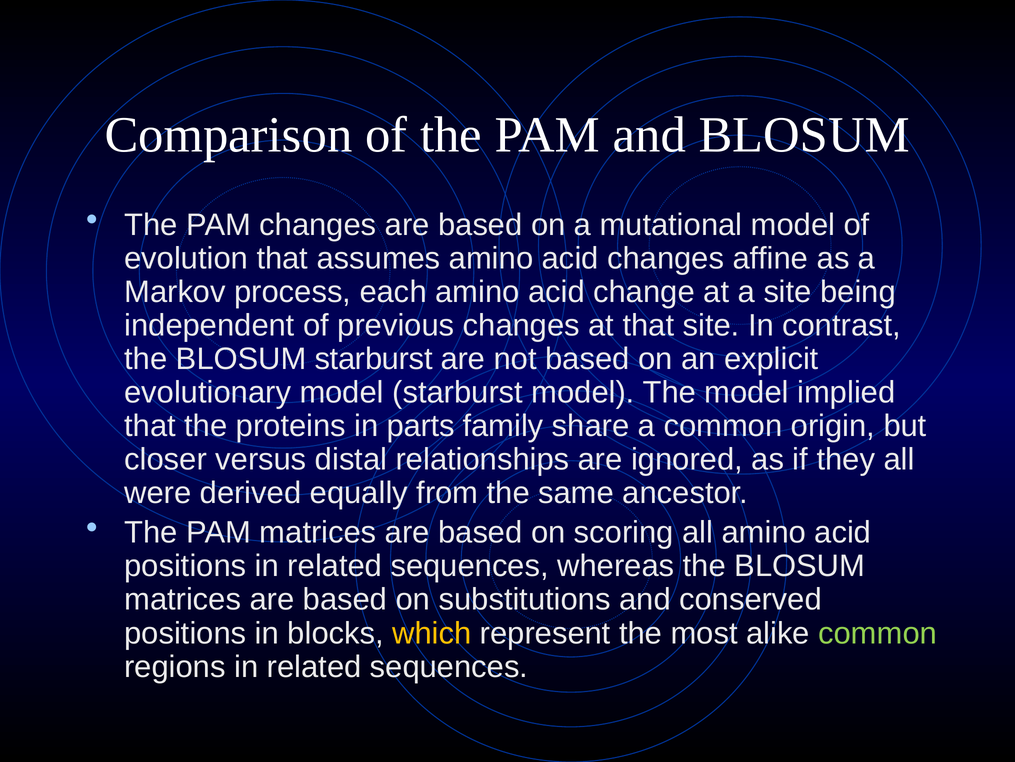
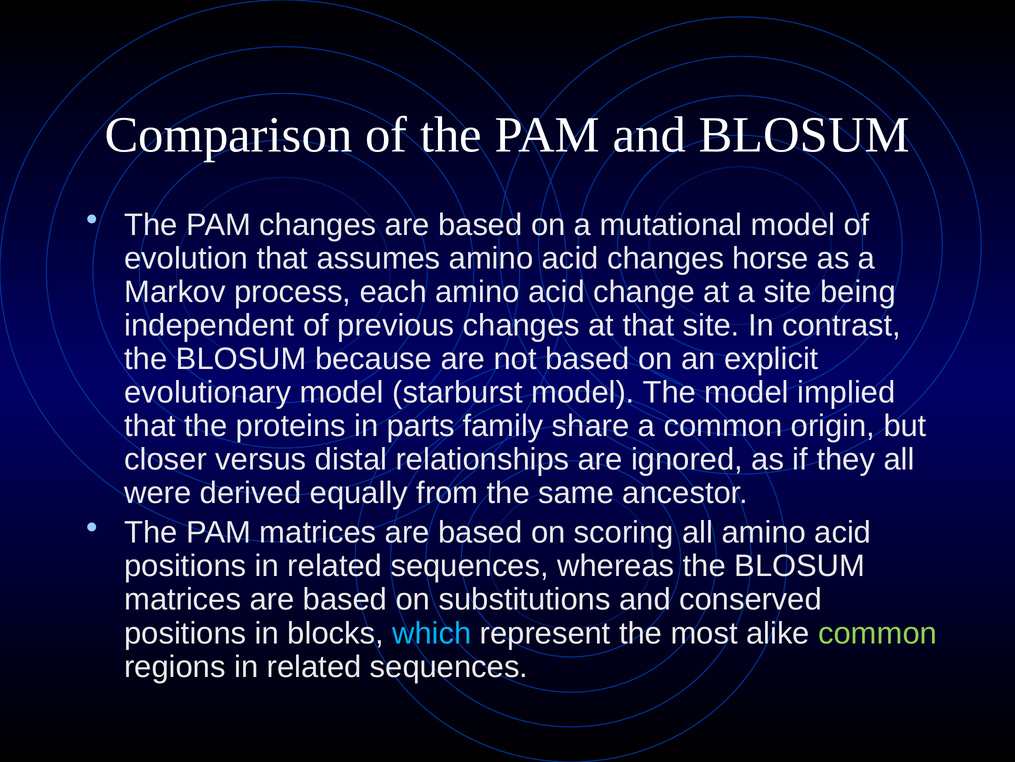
affine: affine -> horse (771, 258)
BLOSUM starburst: starburst -> because (373, 359)
which colour: yellow -> light blue (432, 633)
